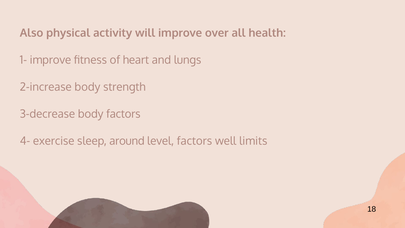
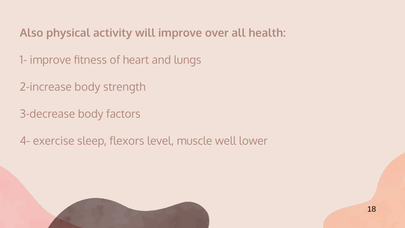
around: around -> flexors (127, 141)
level factors: factors -> muscle (195, 141)
limits: limits -> lower (253, 141)
